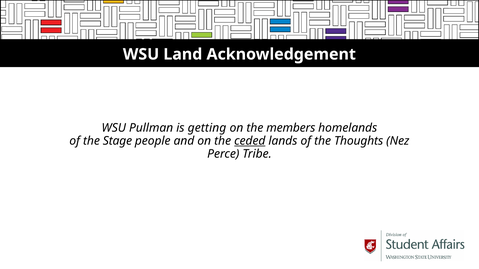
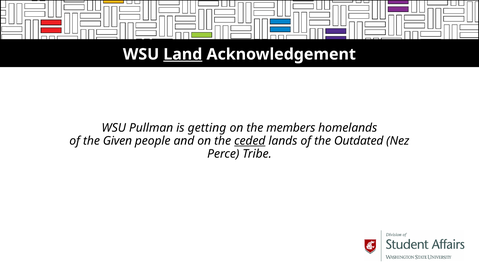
Land underline: none -> present (183, 54)
Stage: Stage -> Given (117, 141)
Thoughts: Thoughts -> Outdated (359, 141)
